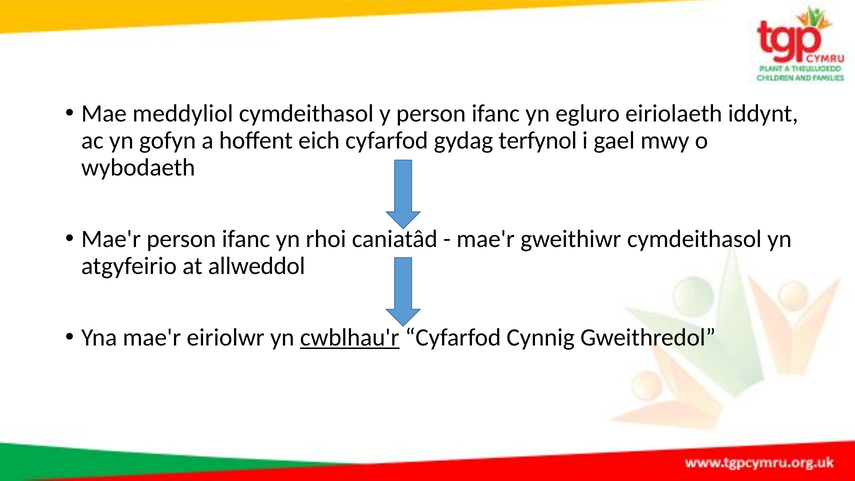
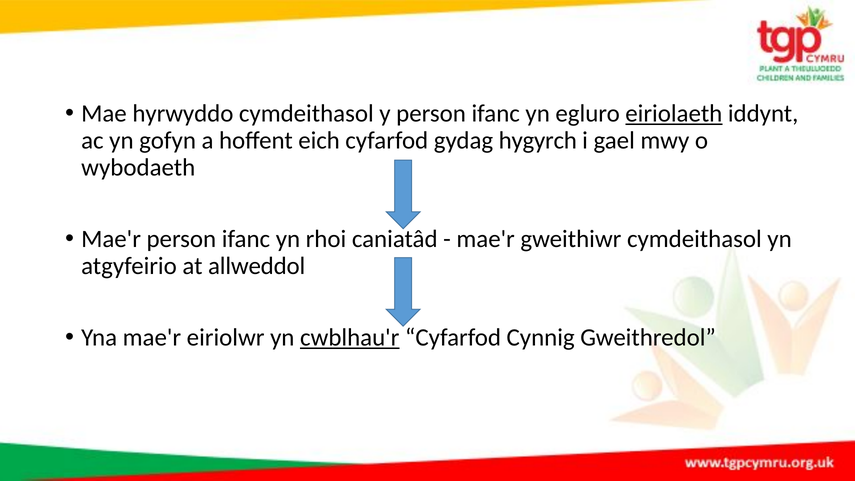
meddyliol: meddyliol -> hyrwyddo (183, 113)
eiriolaeth underline: none -> present (674, 113)
terfynol: terfynol -> hygyrch (538, 140)
